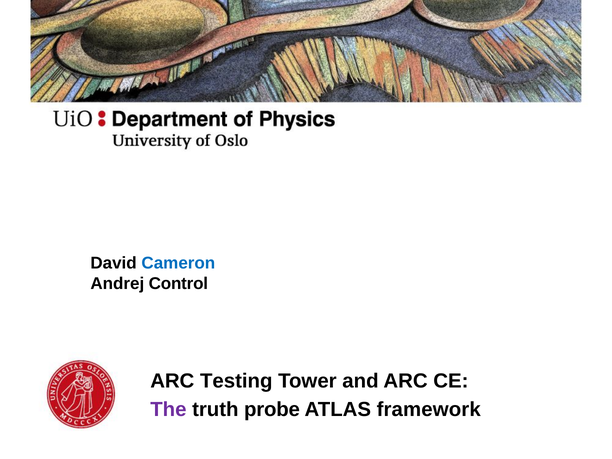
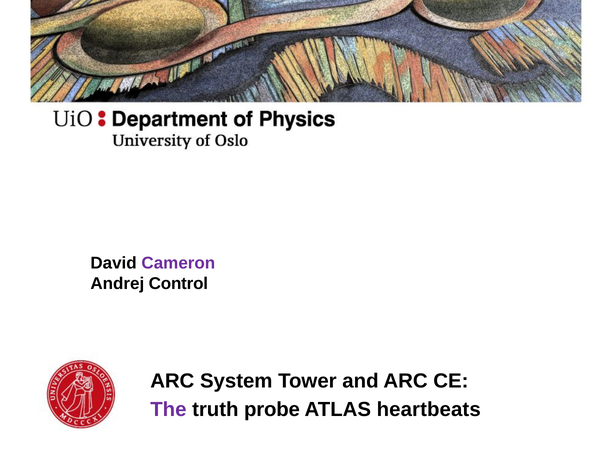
Cameron colour: blue -> purple (178, 263)
Testing: Testing -> System (236, 381)
framework: framework -> heartbeats (429, 410)
